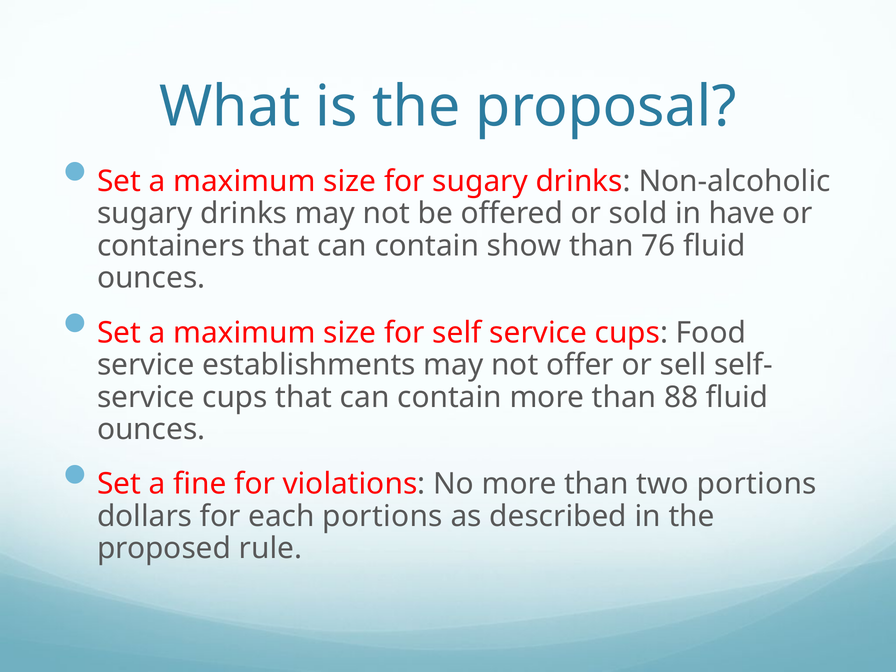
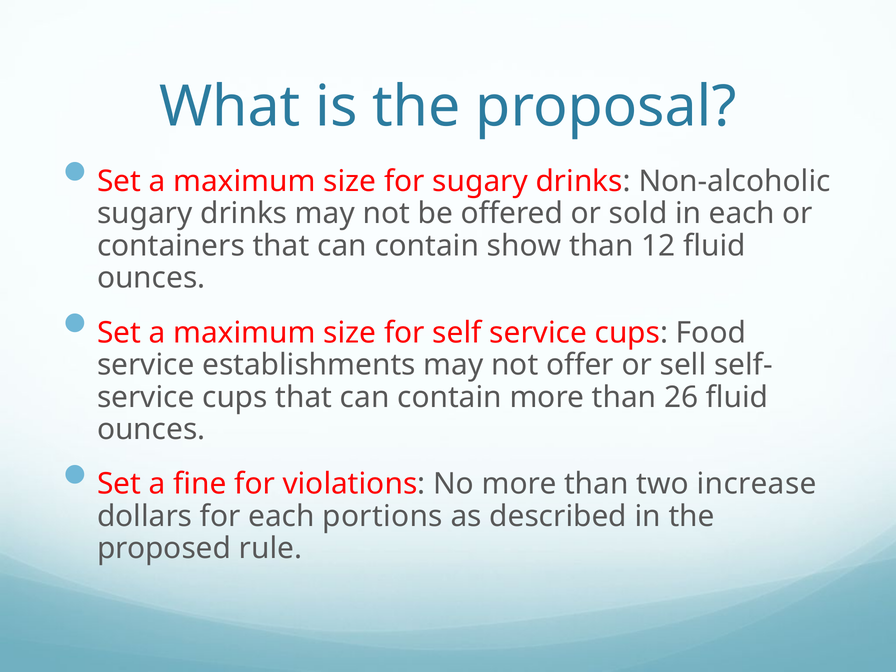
in have: have -> each (742, 214)
76: 76 -> 12 (658, 246)
88: 88 -> 26 (681, 397)
two portions: portions -> increase (757, 484)
